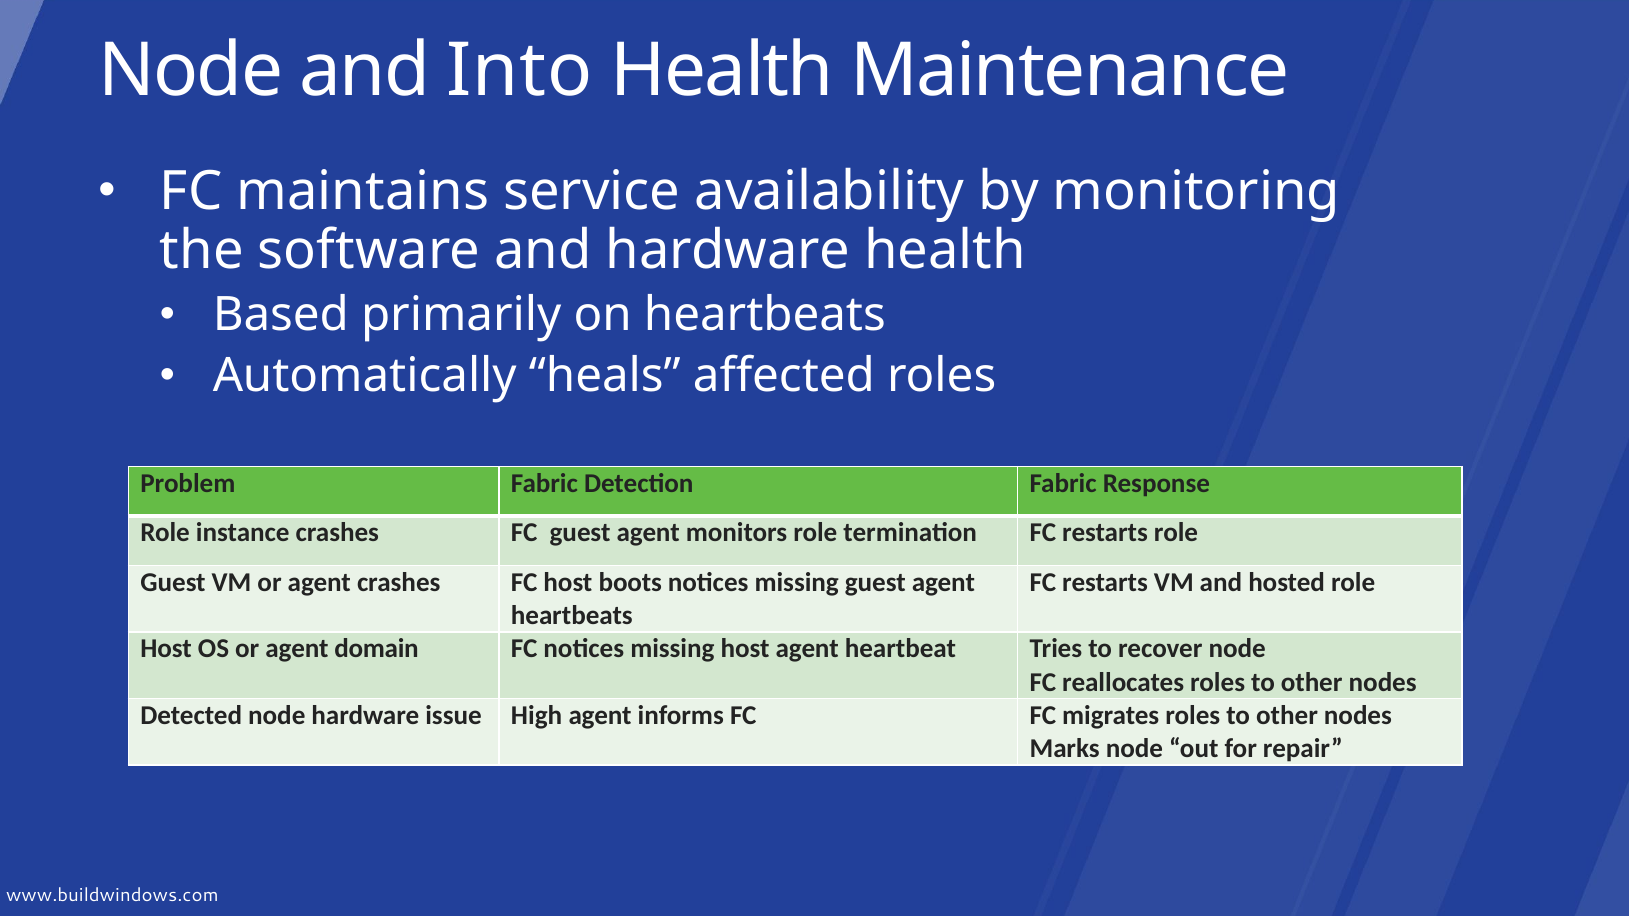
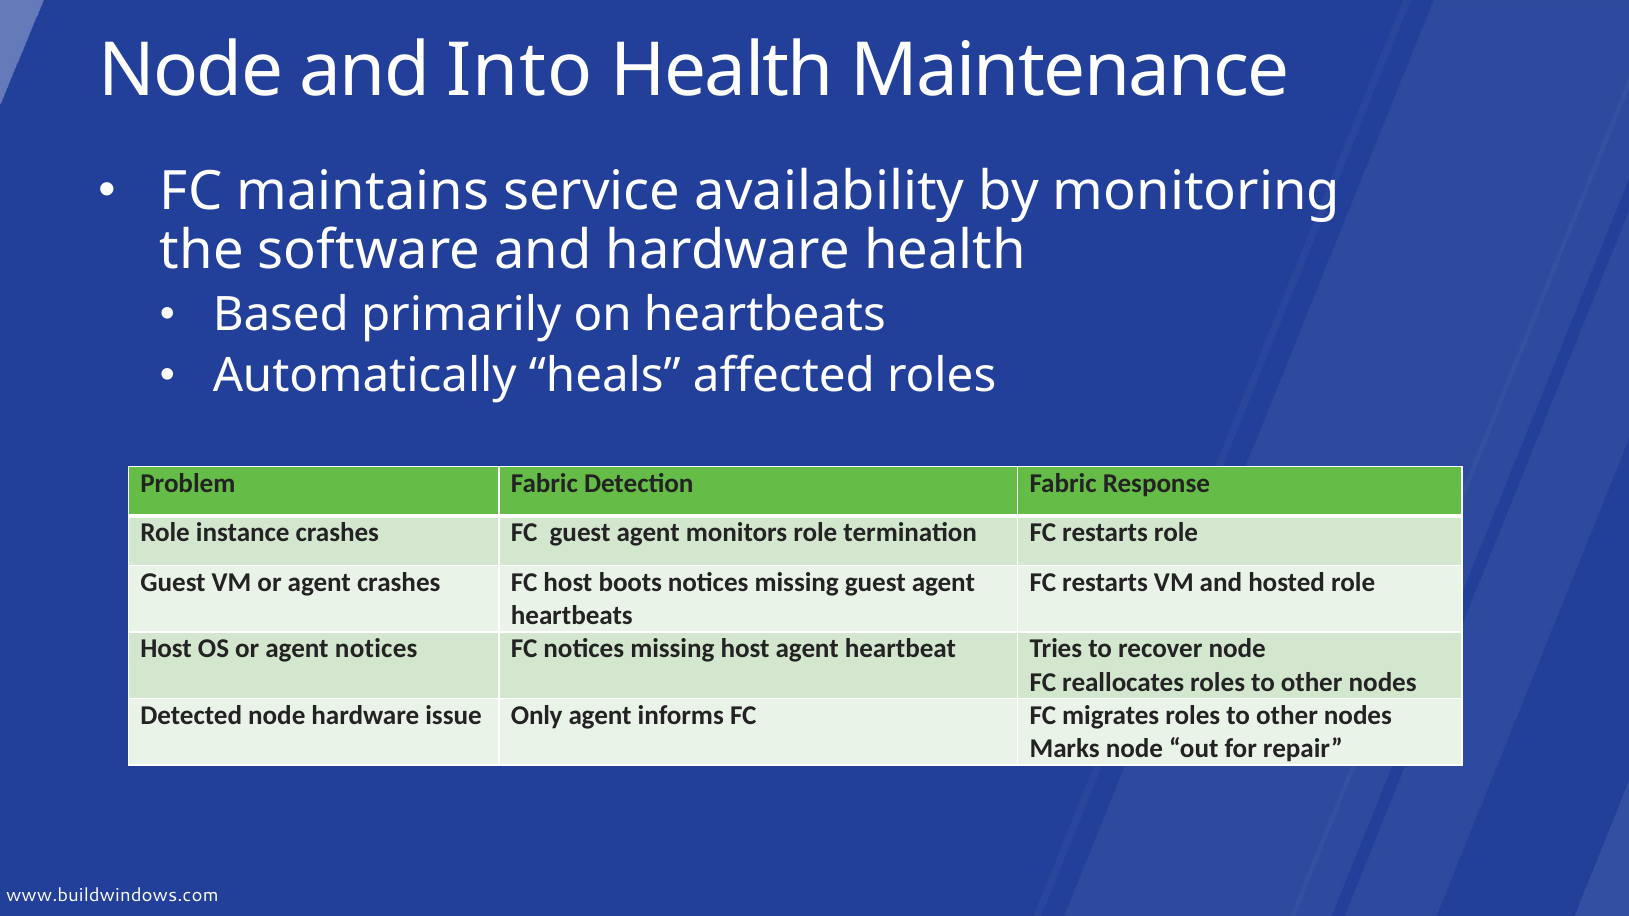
agent domain: domain -> notices (376, 649)
High: High -> Only (537, 716)
